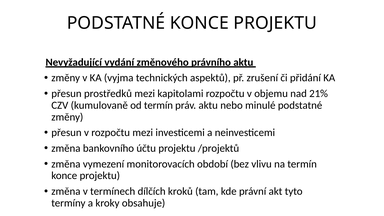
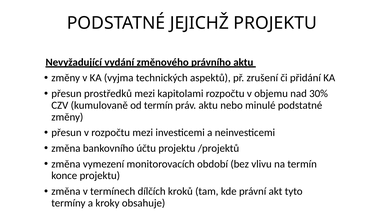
PODSTATNÉ KONCE: KONCE -> JEJICHŽ (199, 23)
21%: 21% -> 30% (319, 94)
